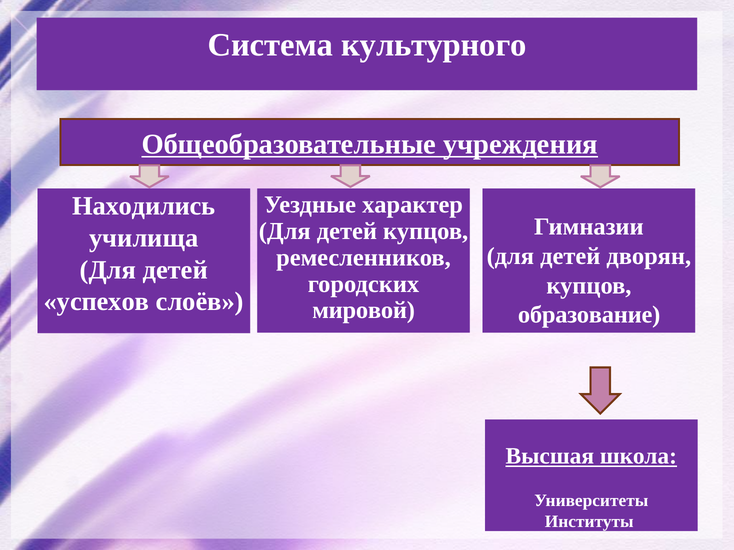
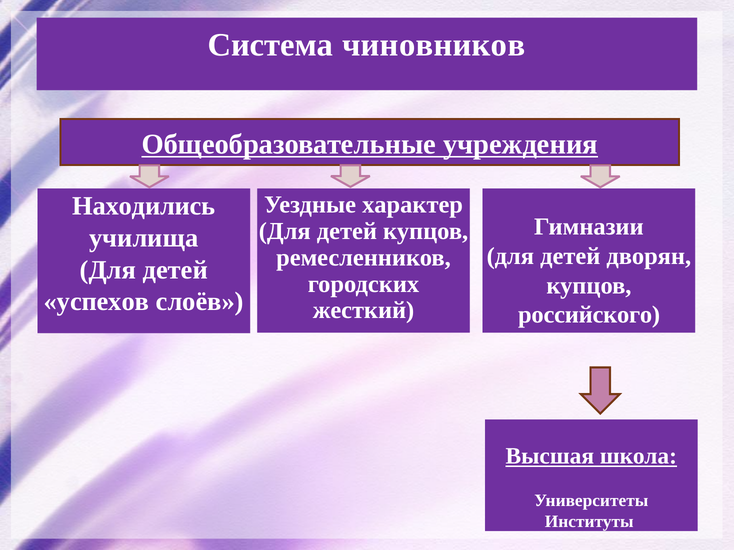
культурного: культурного -> чиновников (434, 45)
мировой: мировой -> жесткий (364, 311)
образование: образование -> российского (589, 315)
